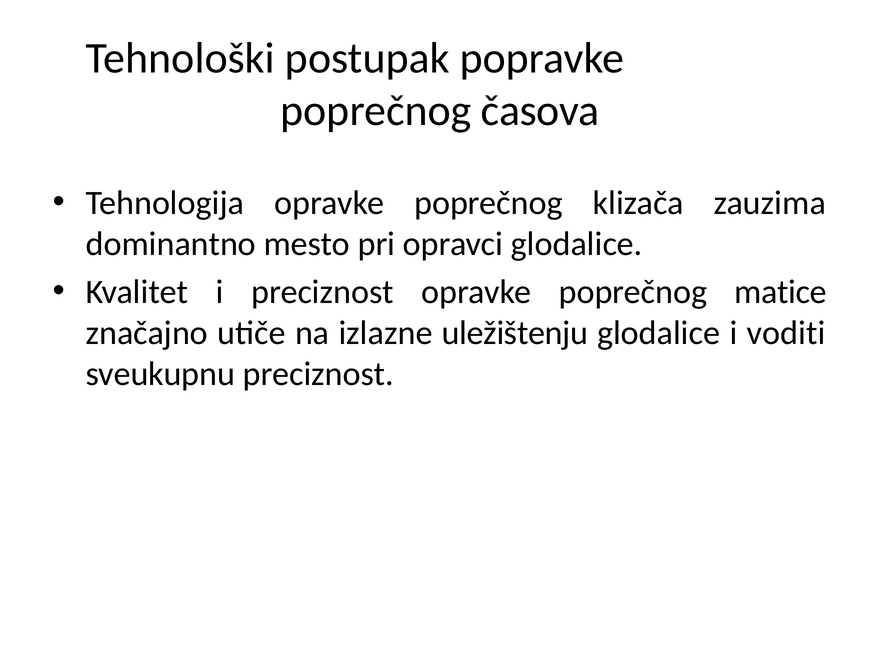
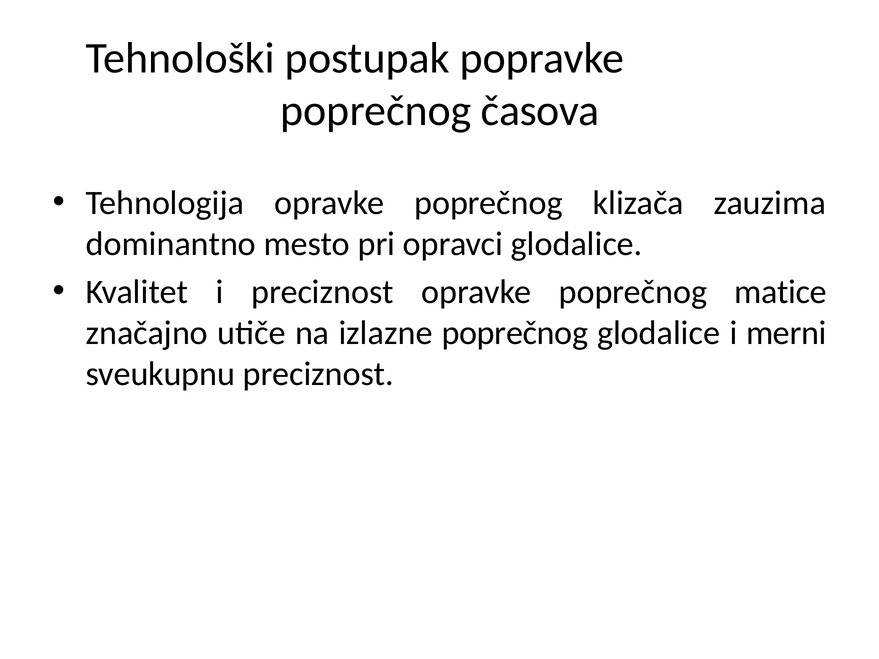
izlazne uležištenju: uležištenju -> poprečnog (515, 333)
voditi: voditi -> merni (786, 333)
